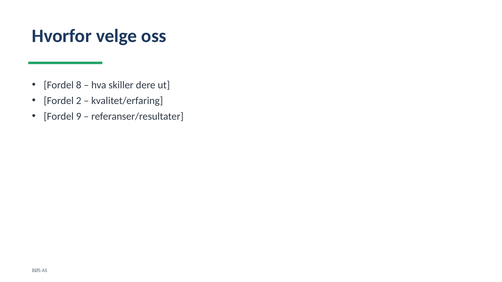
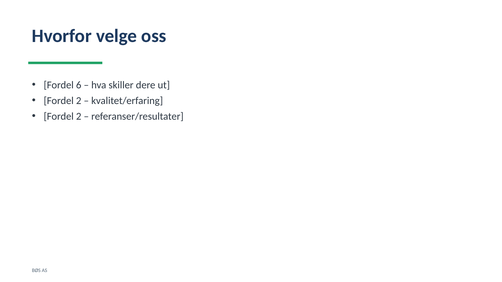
8: 8 -> 6 (79, 85)
9: 9 -> 2 (79, 116)
